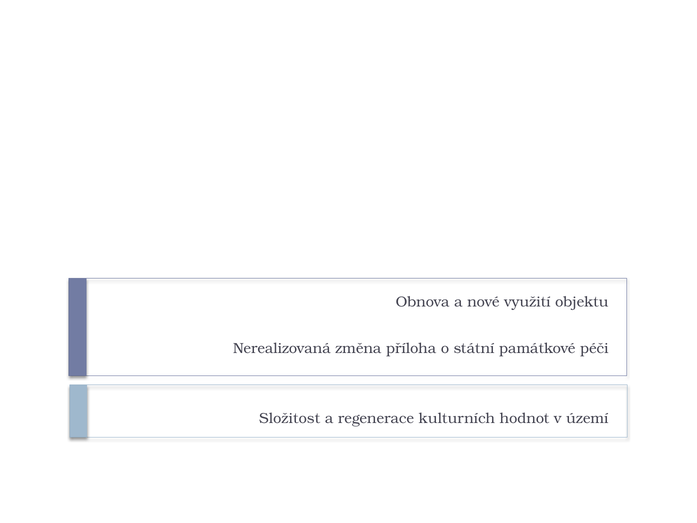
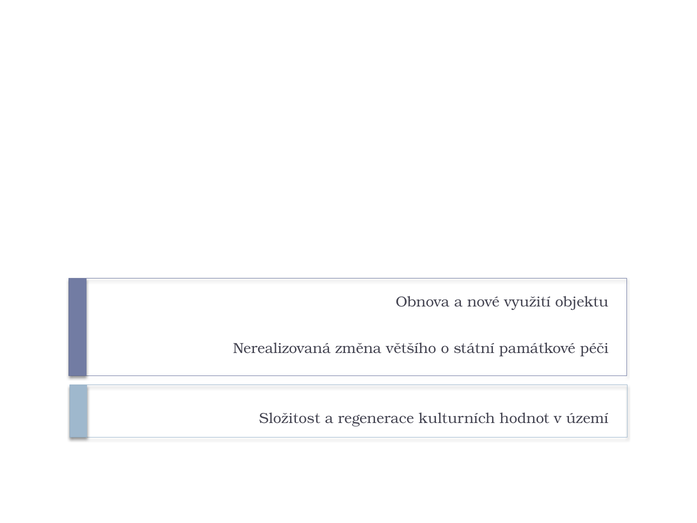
příloha: příloha -> většího (411, 348)
